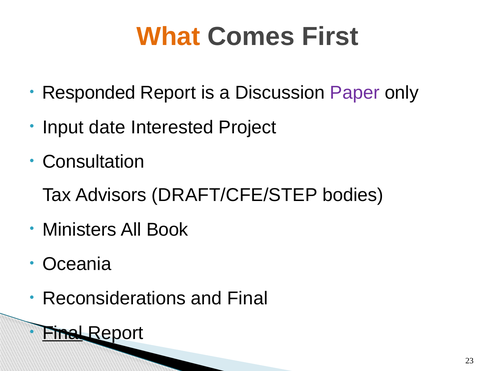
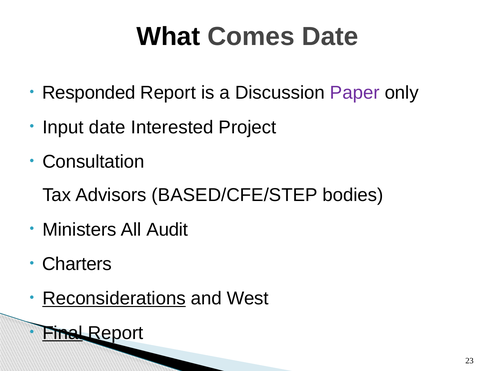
What colour: orange -> black (168, 36)
Comes First: First -> Date (330, 36)
DRAFT/CFE/STEP: DRAFT/CFE/STEP -> BASED/CFE/STEP (235, 195)
Book: Book -> Audit (167, 230)
Oceania: Oceania -> Charters (77, 264)
Reconsiderations underline: none -> present (114, 299)
and Final: Final -> West (248, 299)
